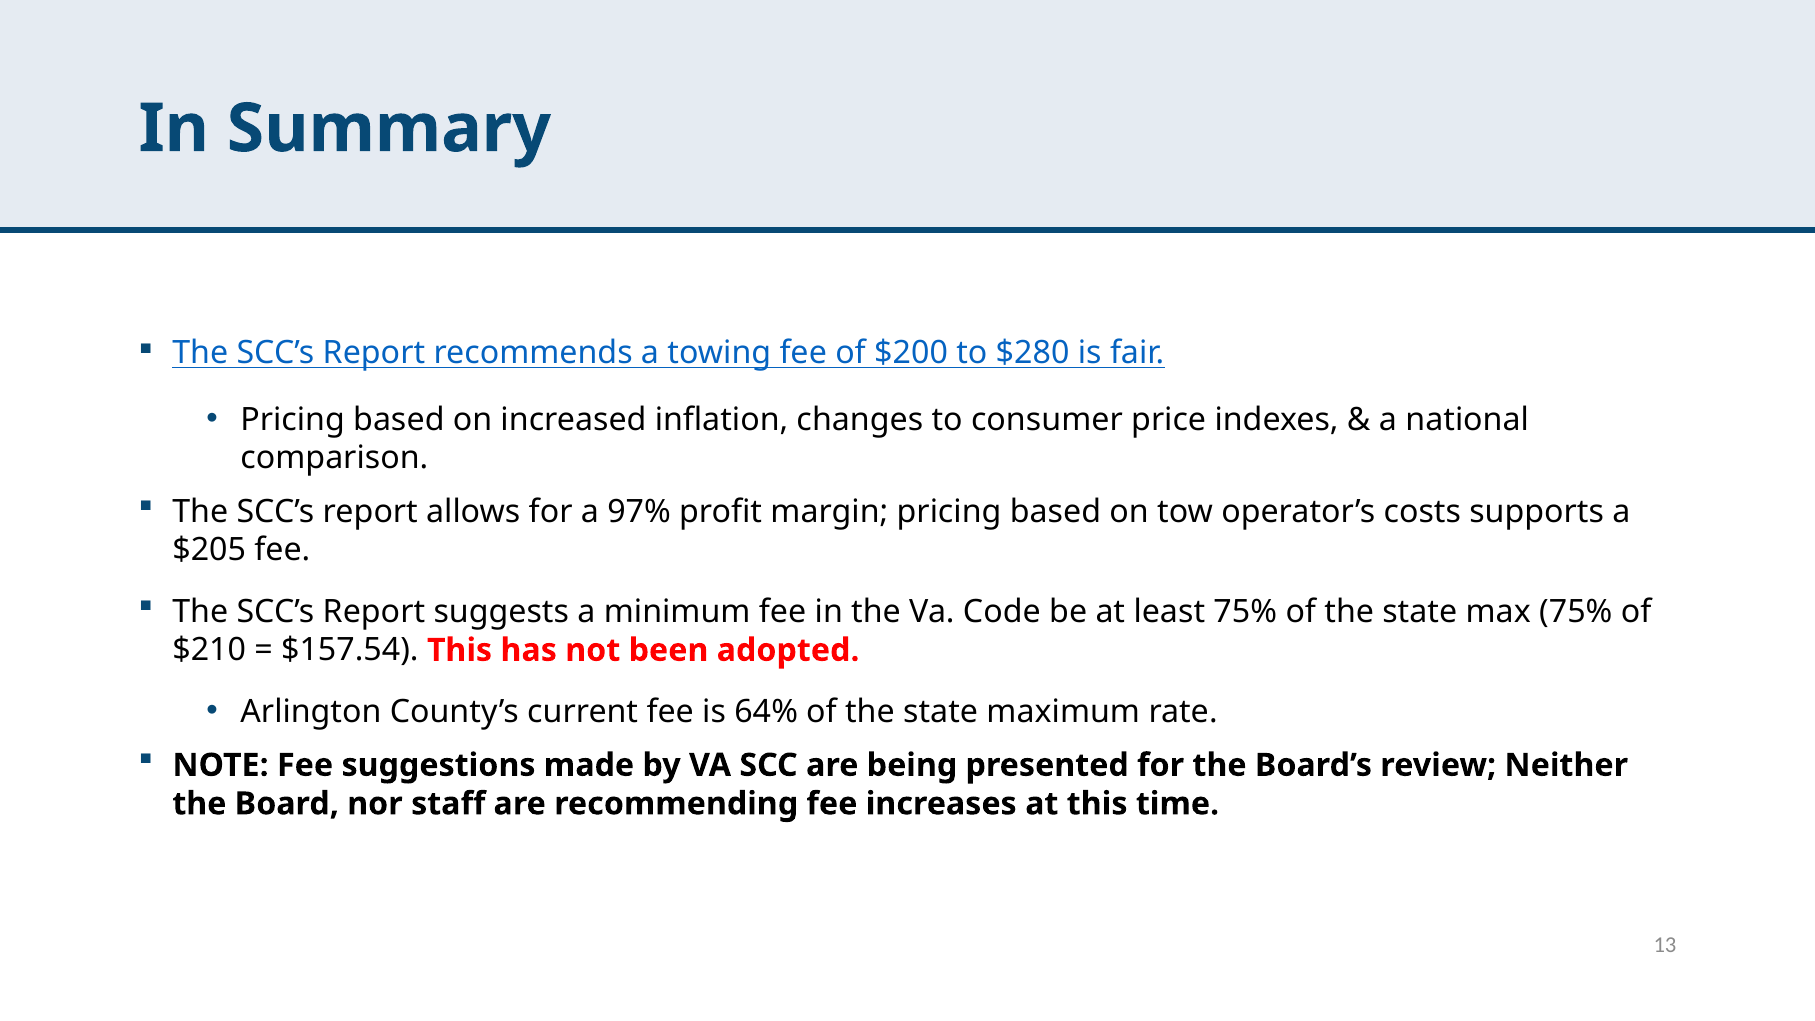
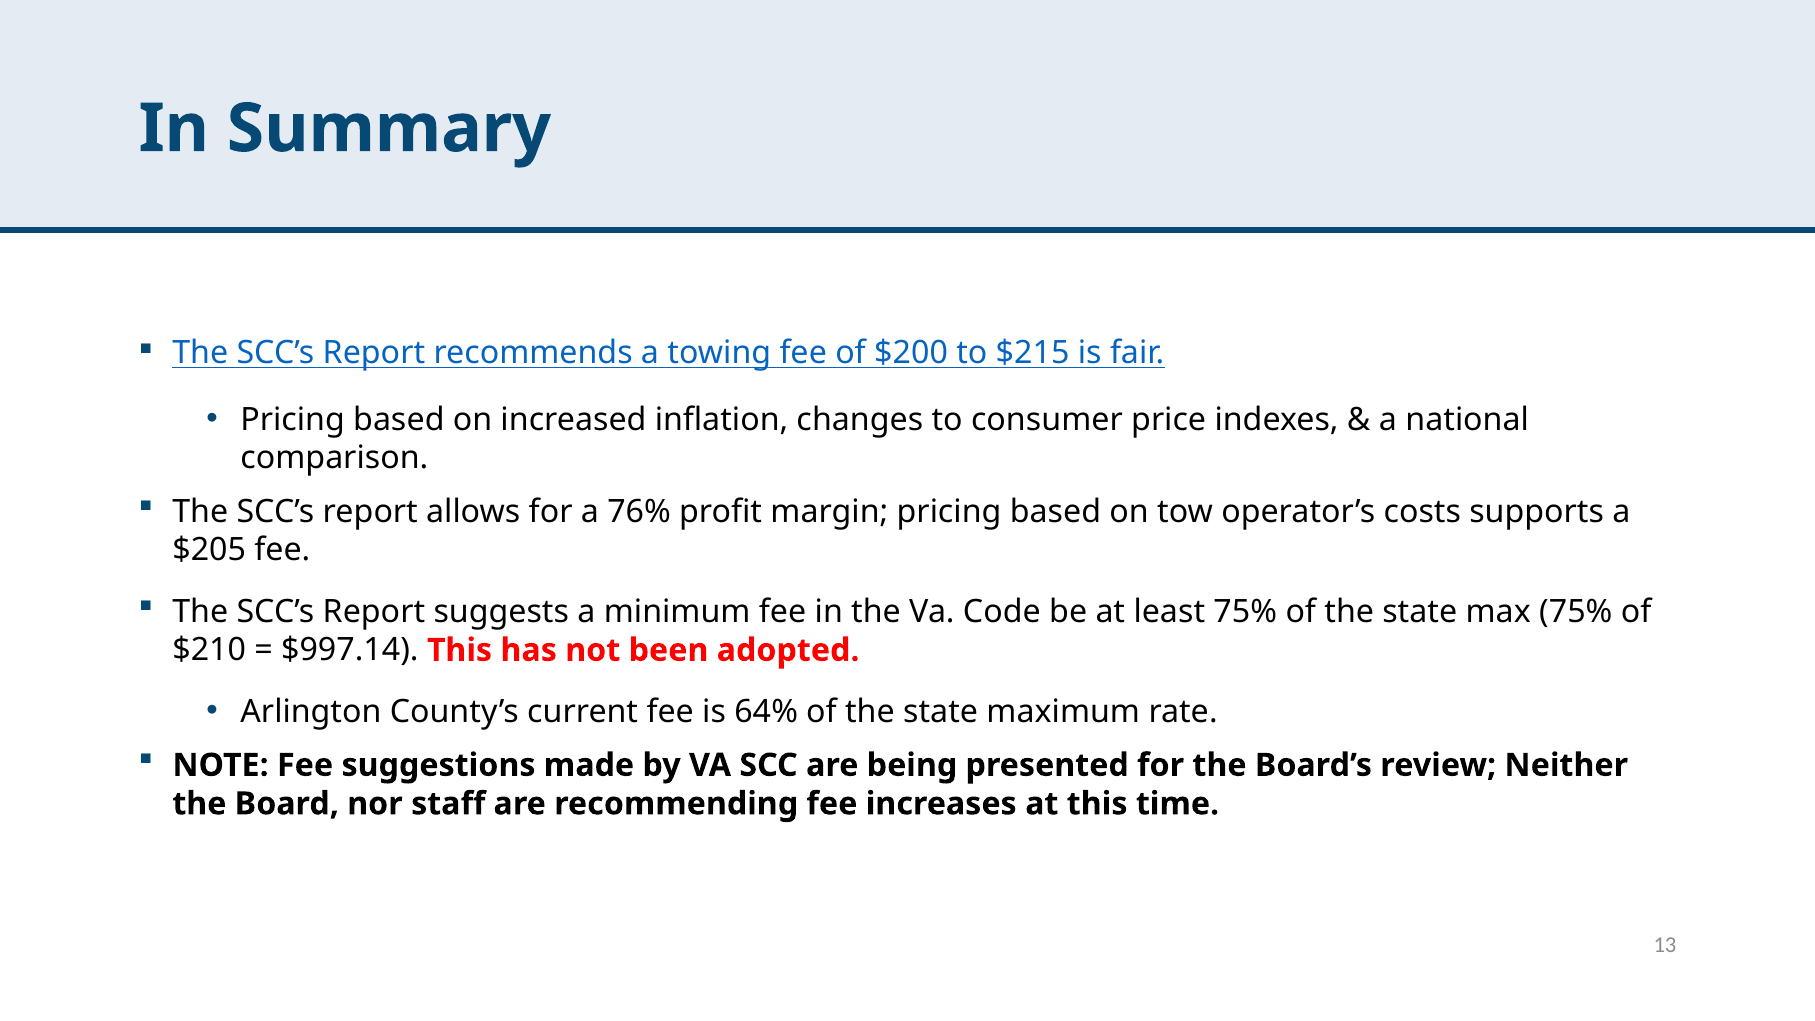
$280: $280 -> $215 (1033, 353)
97%: 97% -> 76% (639, 512)
$157.54: $157.54 -> $997.14 (350, 650)
